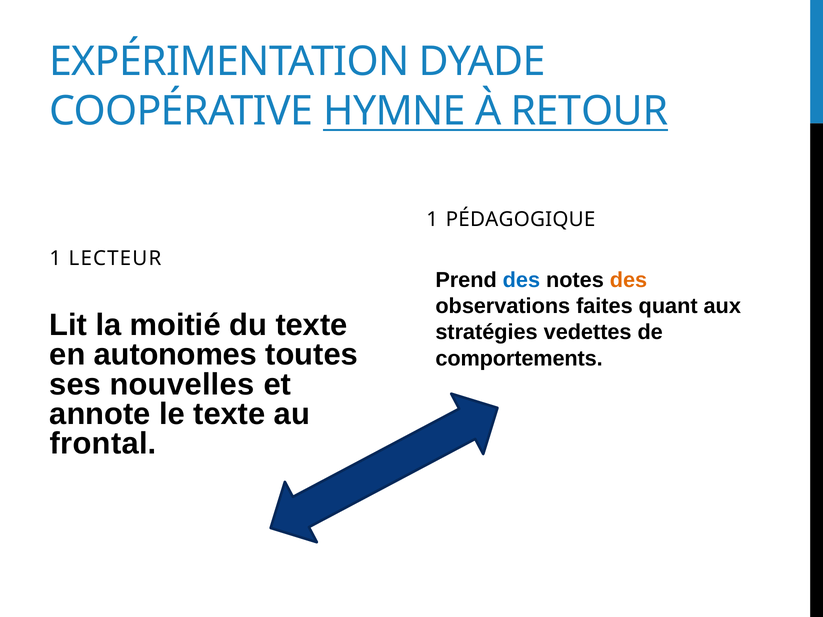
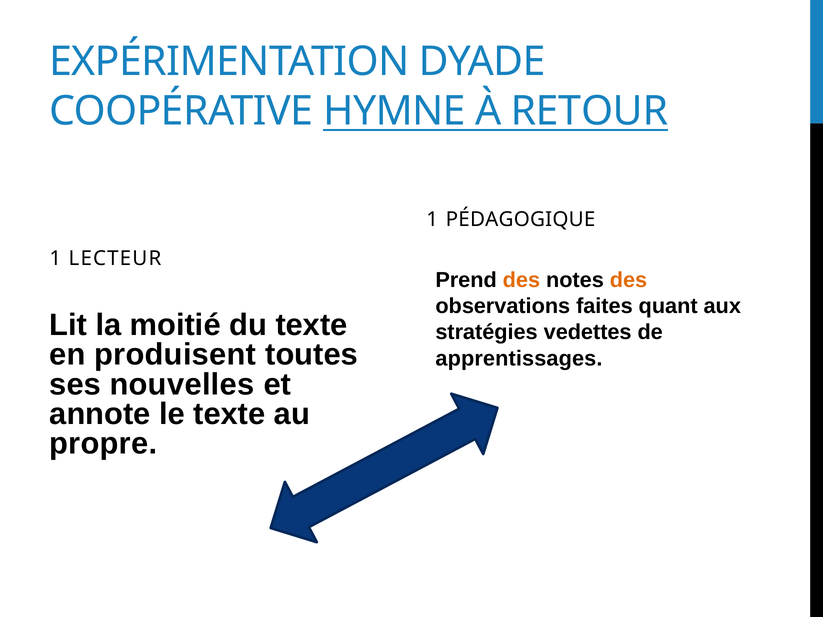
des colour: blue -> orange (521, 280)
autonomes: autonomes -> produisent (175, 355)
comportements: comportements -> apprentissages (519, 359)
frontal: frontal -> propre (103, 444)
